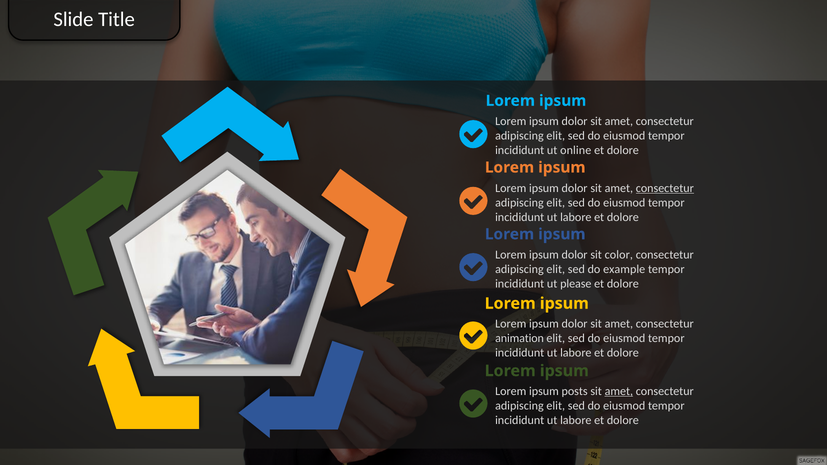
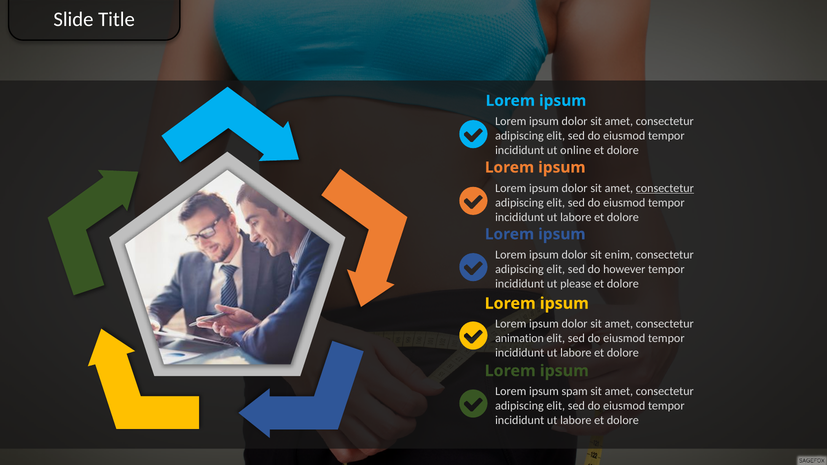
color: color -> enim (619, 255)
example: example -> however (624, 269)
posts: posts -> spam (575, 391)
amet underline: present -> none (619, 391)
